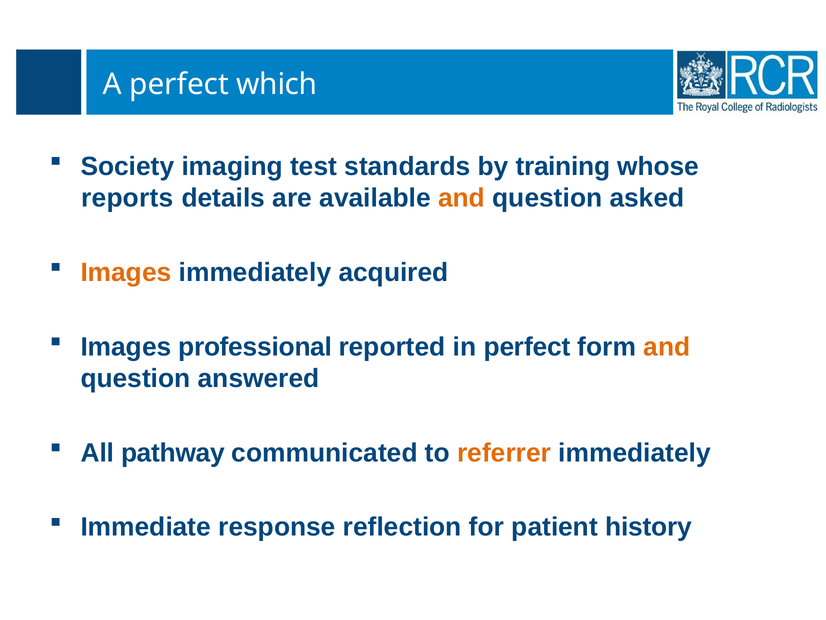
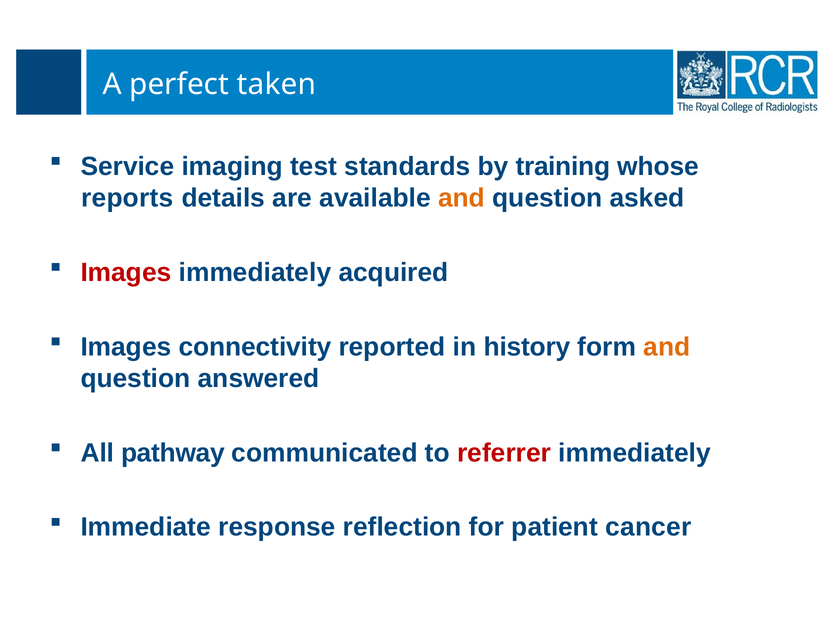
which: which -> taken (277, 84)
Society: Society -> Service (127, 166)
Images colour: orange -> red (126, 272)
professional: professional -> connectivity (255, 347)
in perfect: perfect -> history (527, 347)
referrer colour: orange -> red (504, 452)
history: history -> cancer (648, 527)
